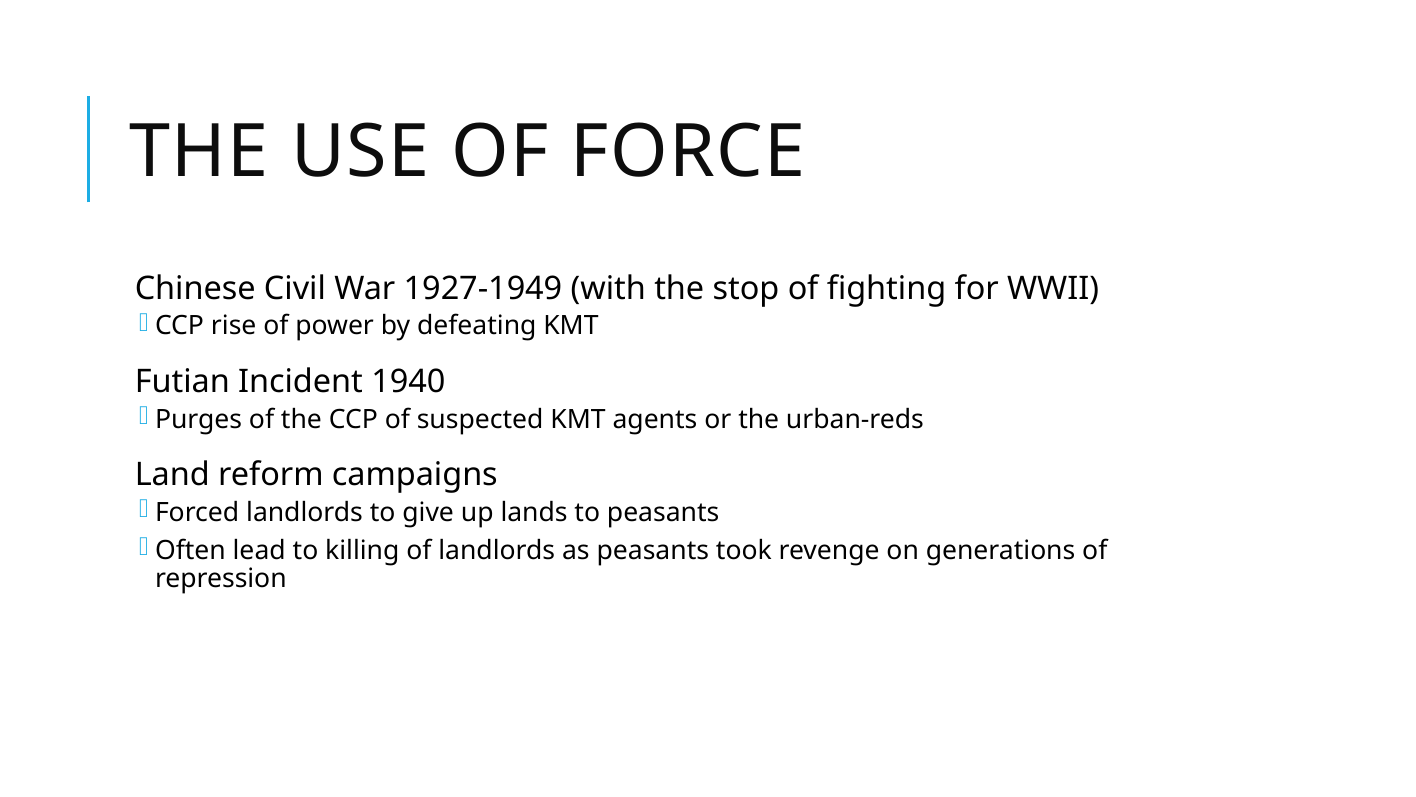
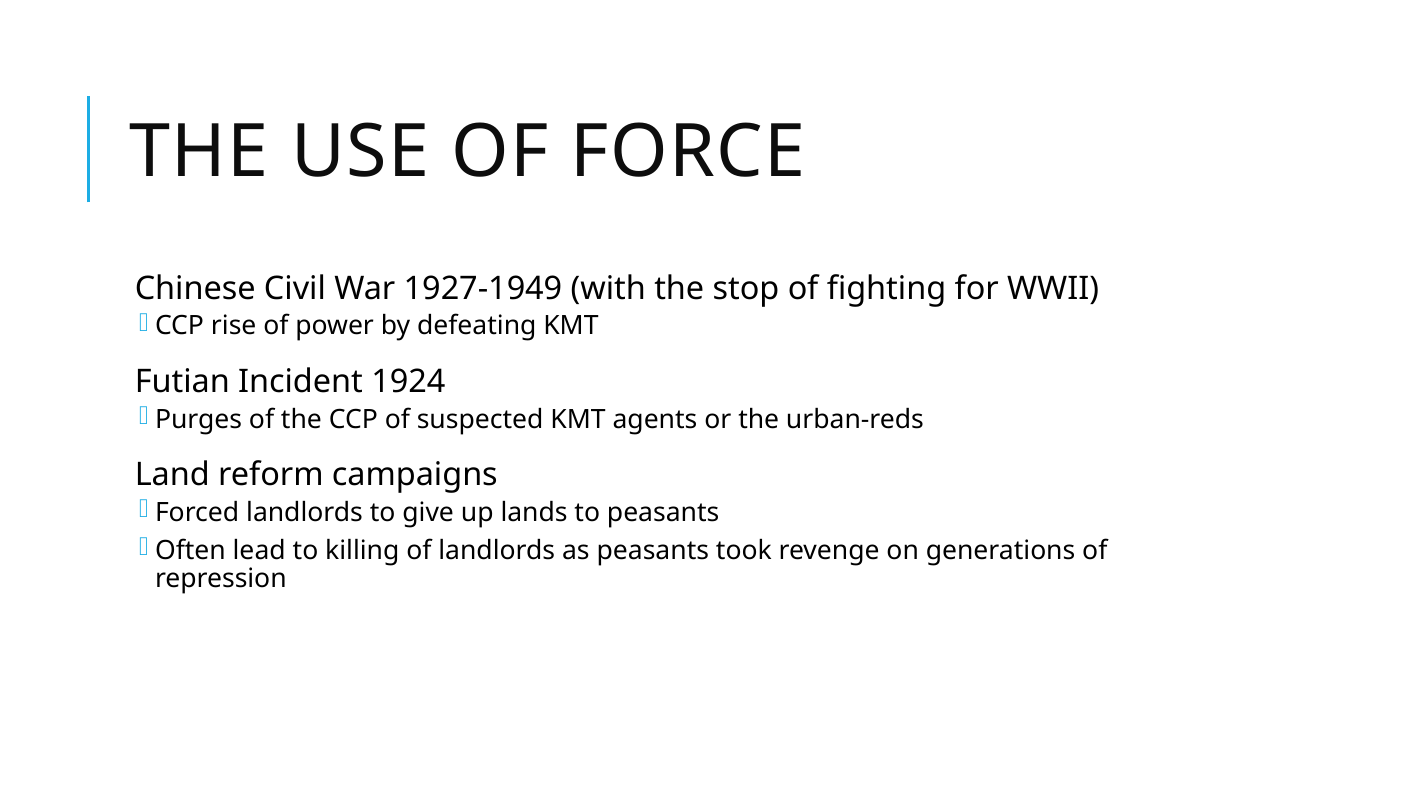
1940: 1940 -> 1924 (408, 381)
